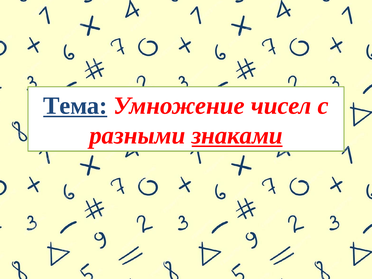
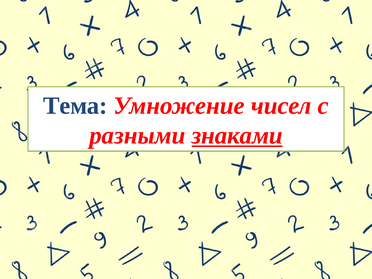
Тема underline: present -> none (75, 106)
